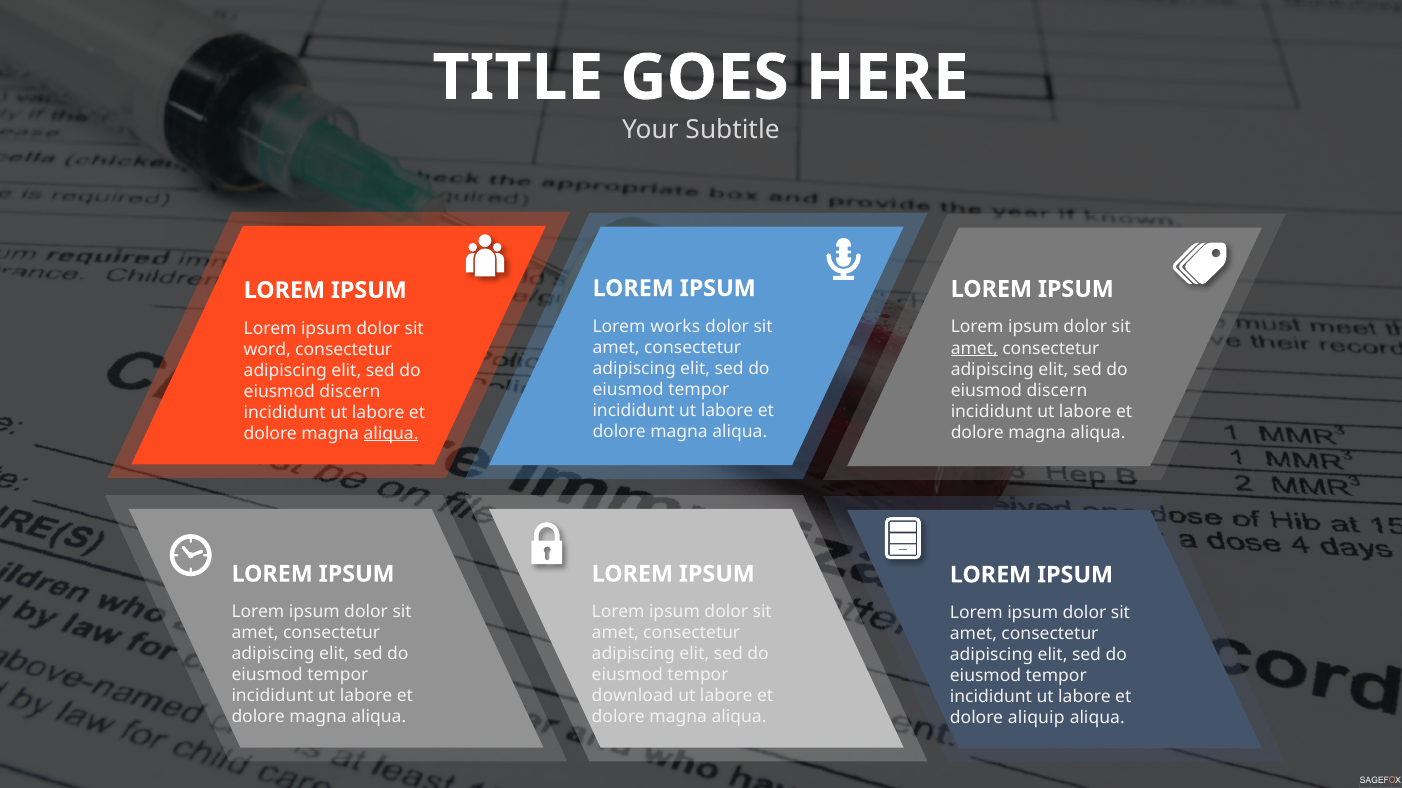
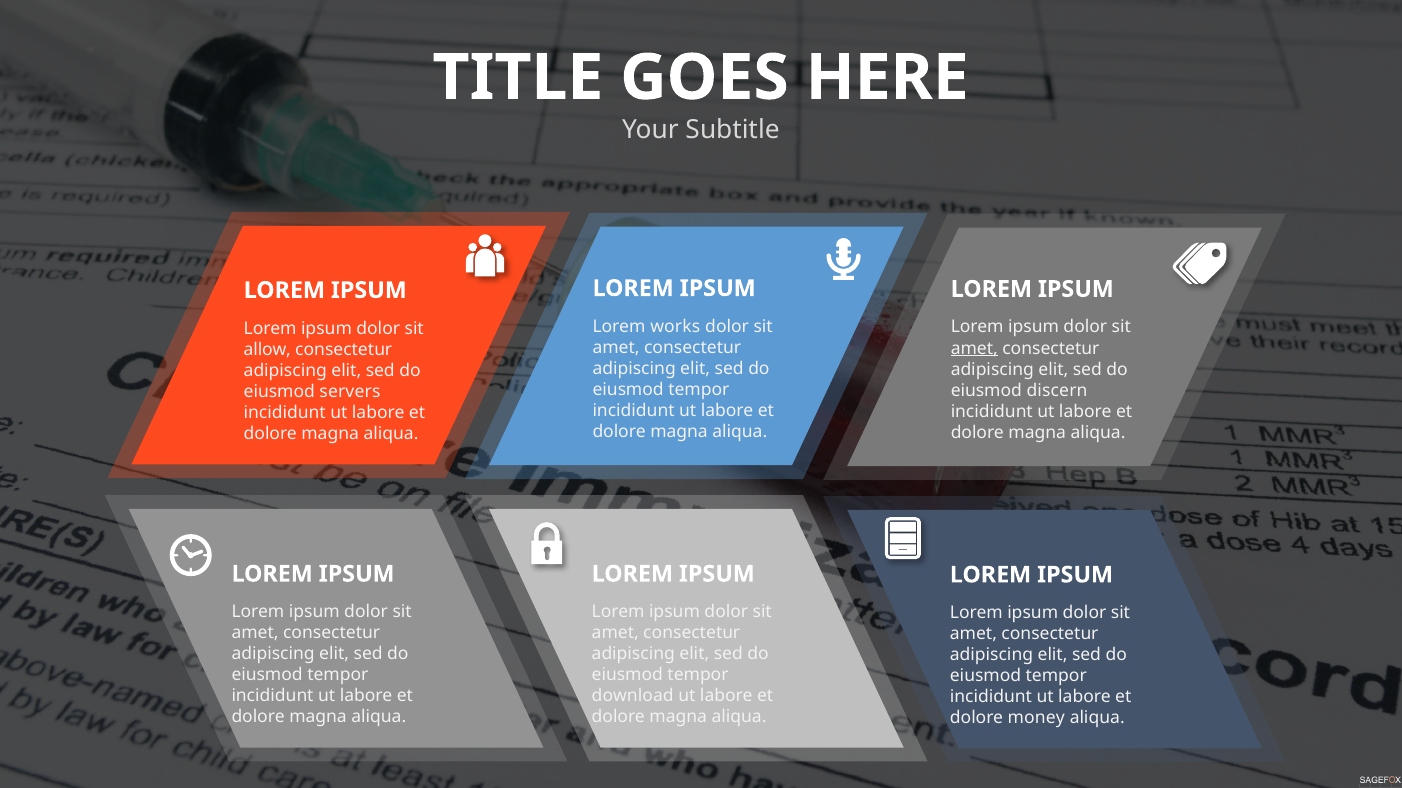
word: word -> allow (267, 350)
discern: discern -> servers (350, 392)
aliqua underline: present -> none (391, 434)
aliquip: aliquip -> money (1036, 719)
